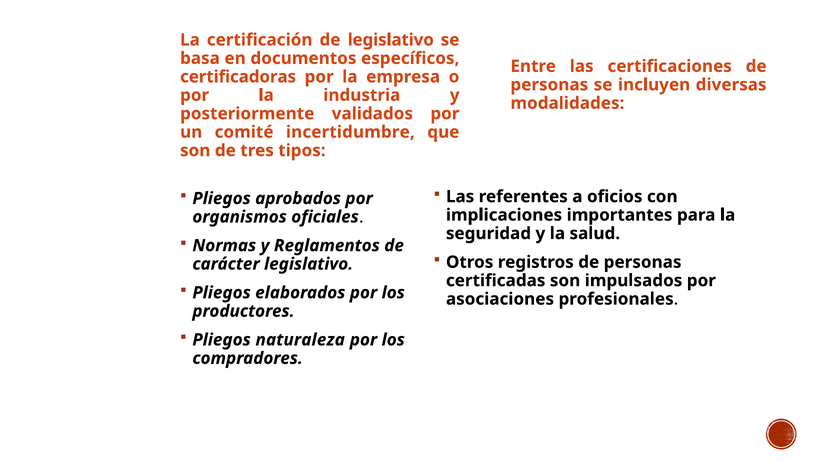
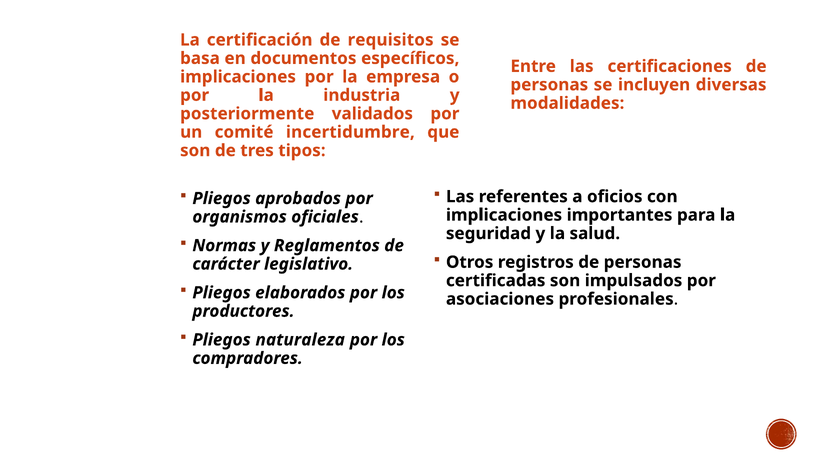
de legislativo: legislativo -> requisitos (391, 40)
certificadoras: certificadoras -> implicaciones (238, 77)
